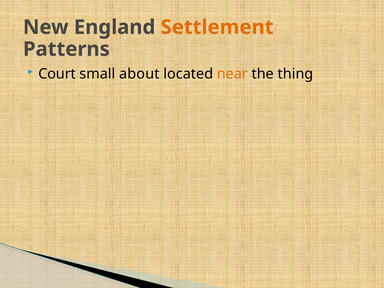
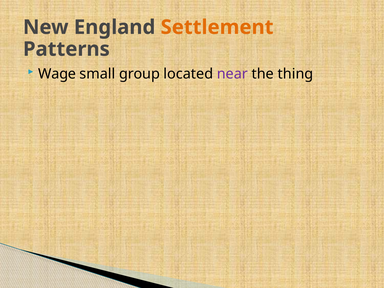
Court: Court -> Wage (57, 74)
about: about -> group (139, 74)
near colour: orange -> purple (232, 74)
